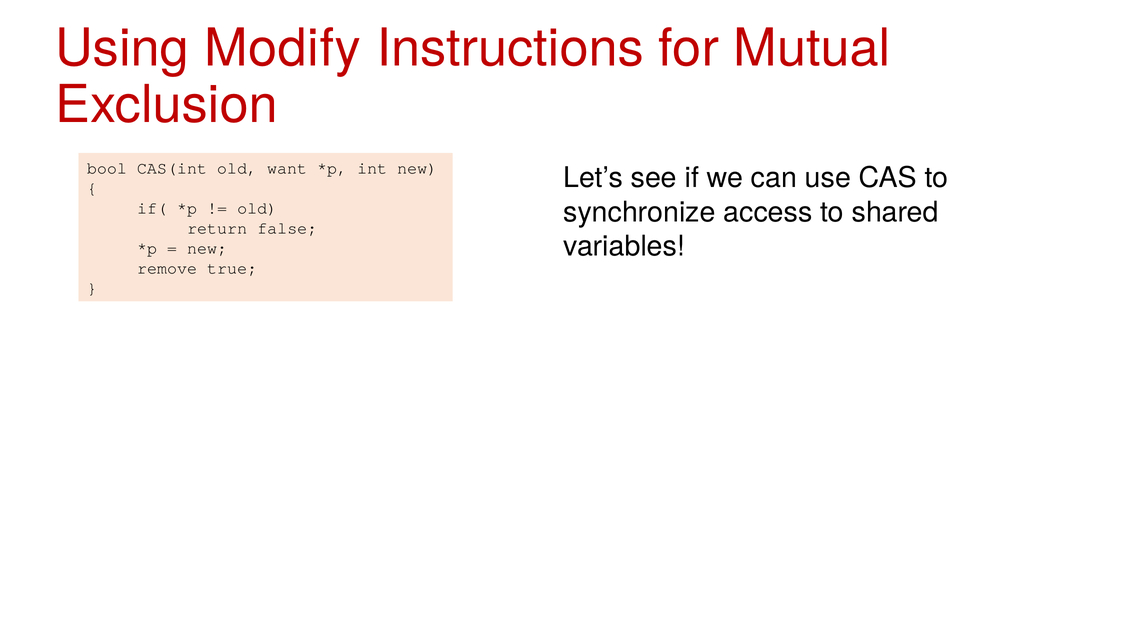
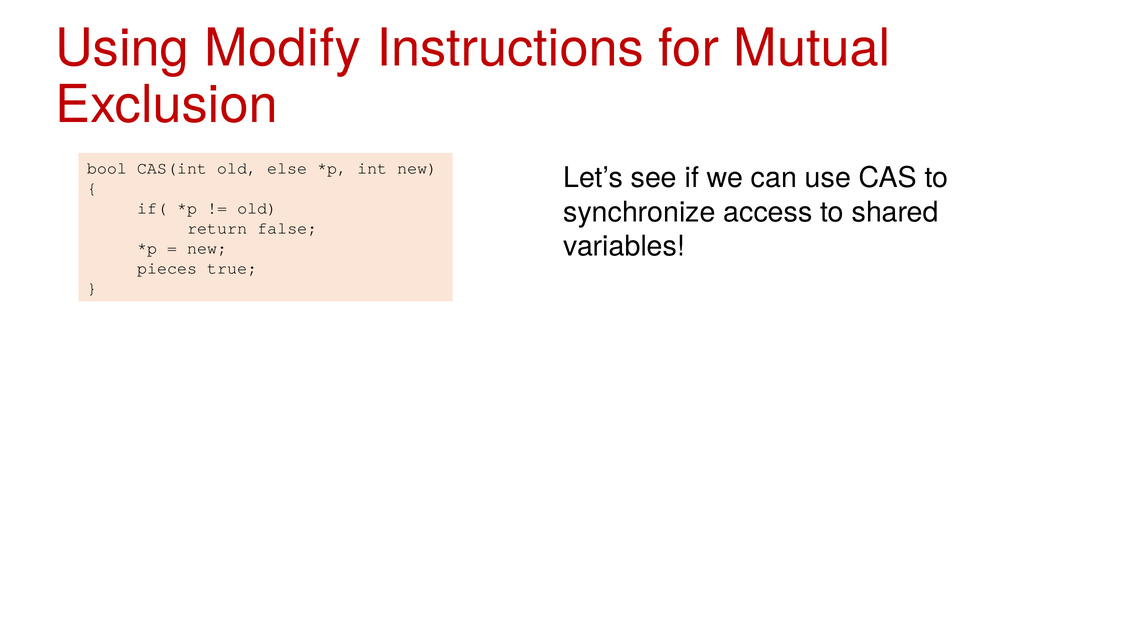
want: want -> else (287, 168)
remove: remove -> pieces (167, 268)
